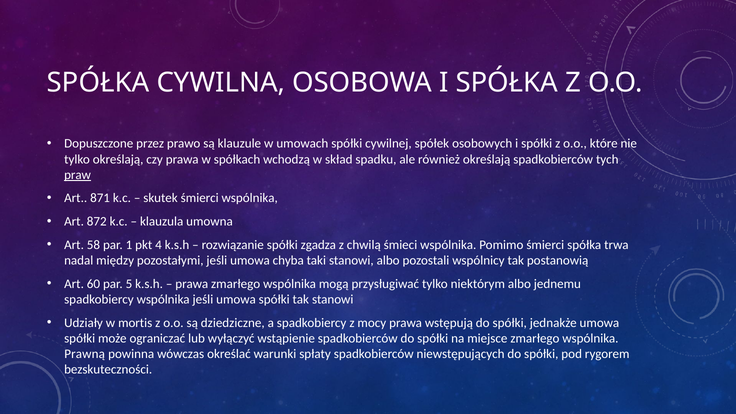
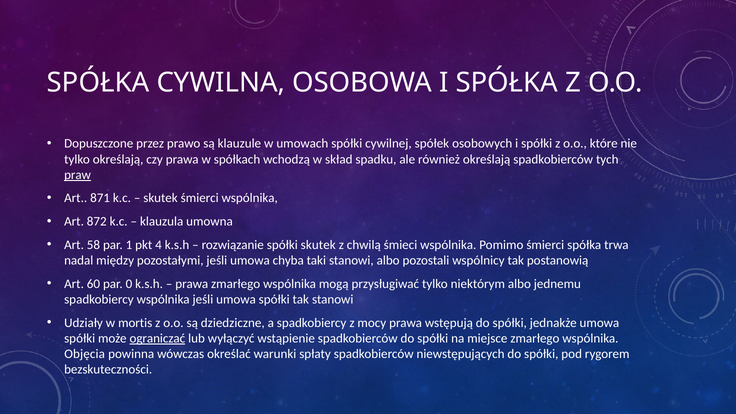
spółki zgadza: zgadza -> skutek (318, 245)
5: 5 -> 0 (129, 284)
ograniczać underline: none -> present (157, 338)
Prawną: Prawną -> Objęcia (85, 354)
